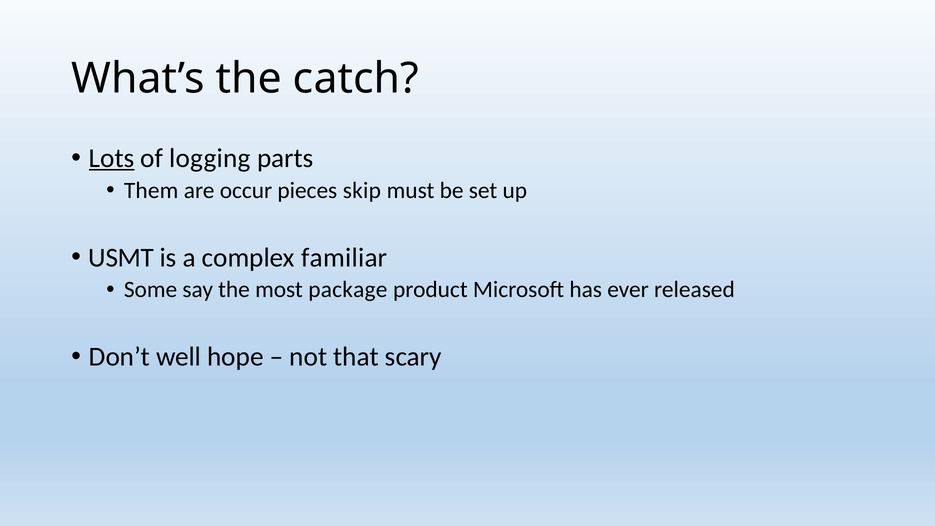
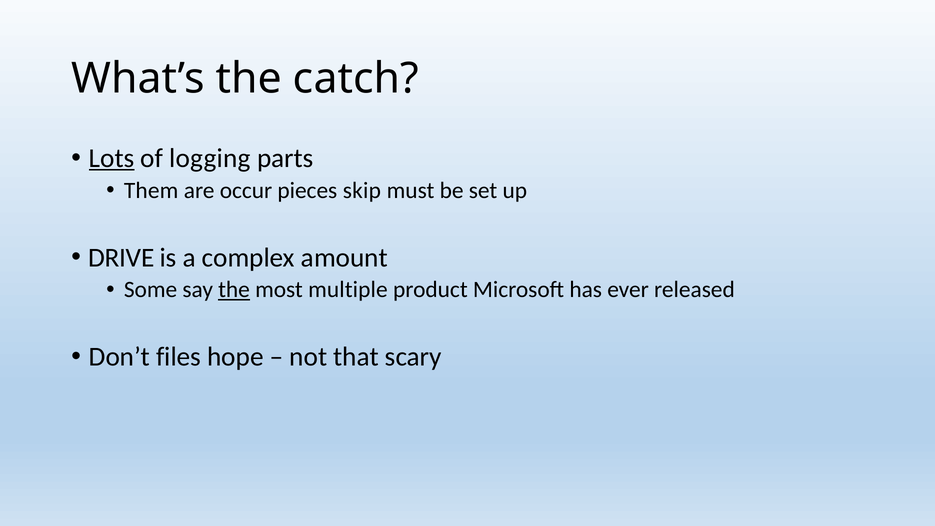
USMT: USMT -> DRIVE (121, 257)
familiar: familiar -> amount (344, 257)
the underline: none -> present (234, 290)
package: package -> multiple (348, 290)
well: well -> files (179, 357)
